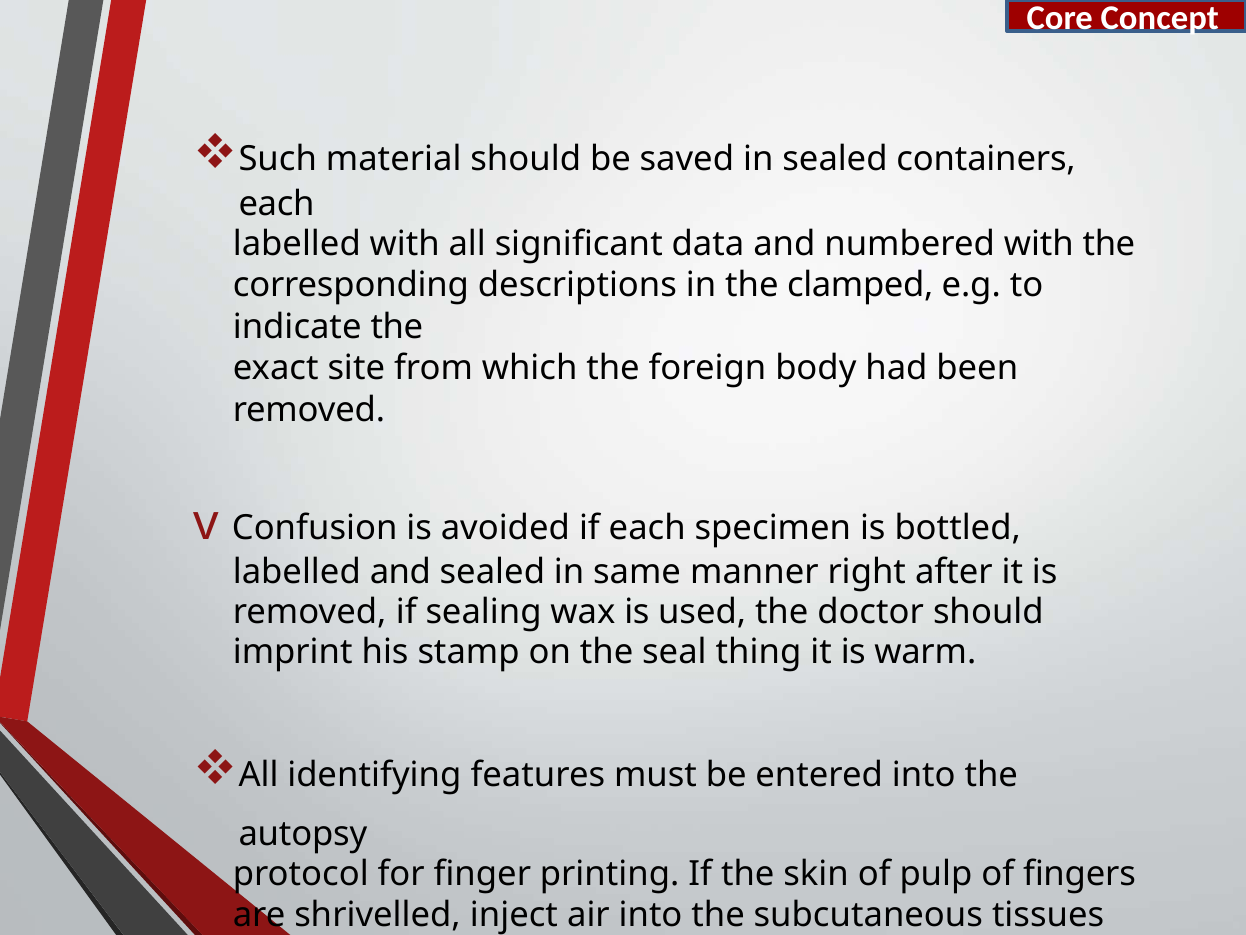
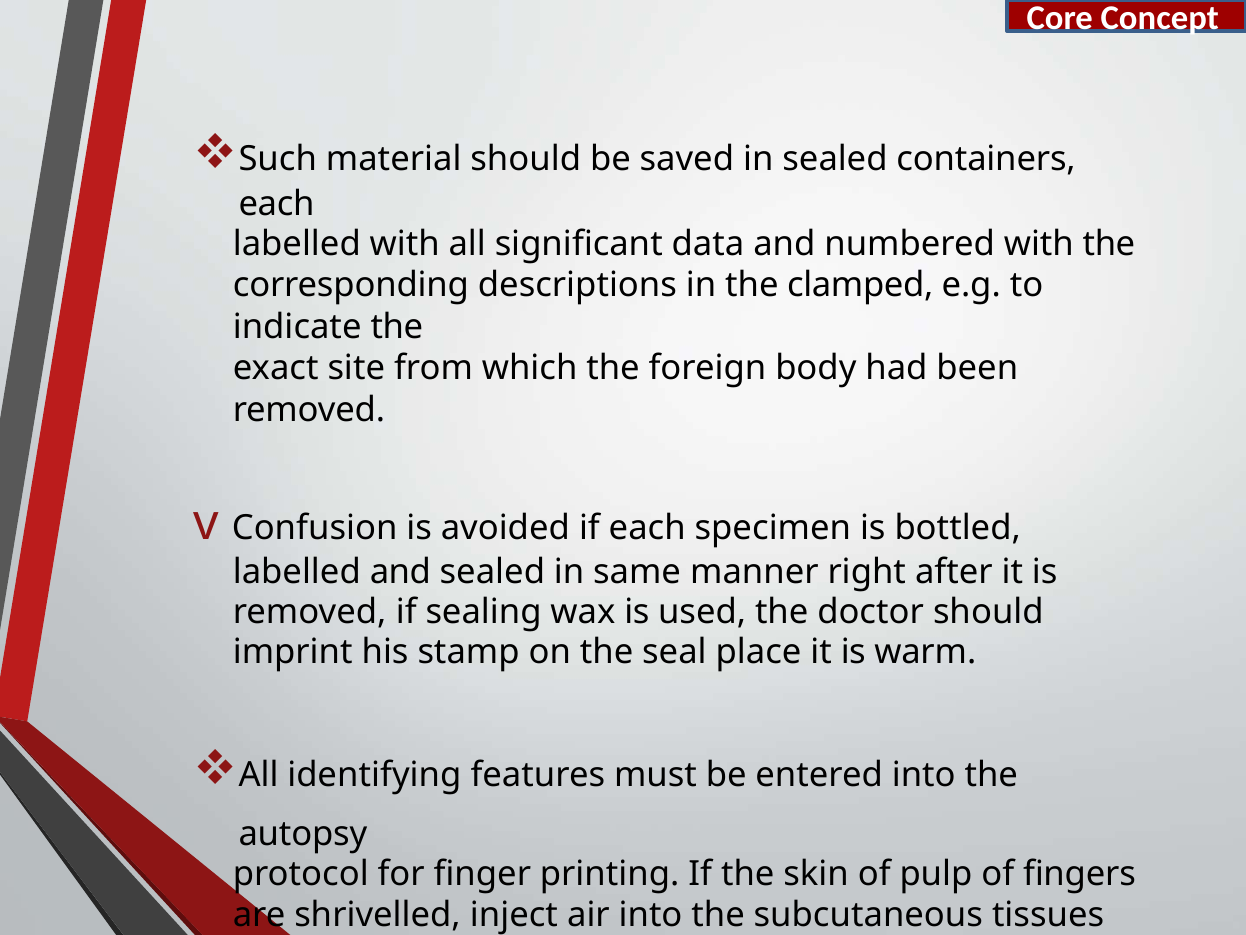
thing: thing -> place (759, 652)
